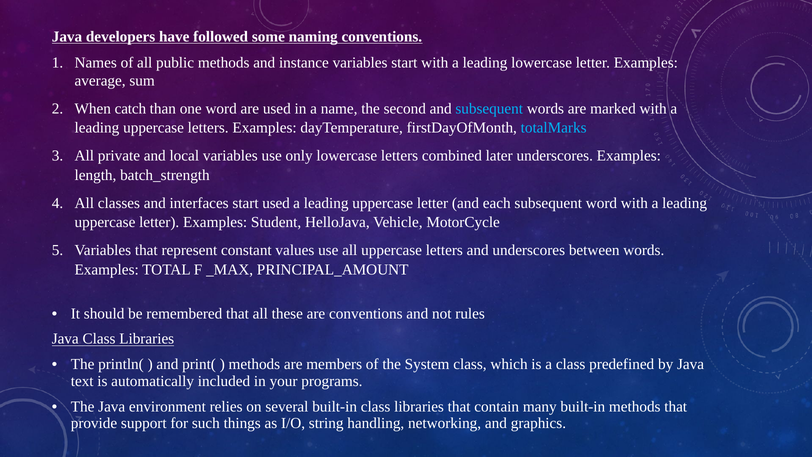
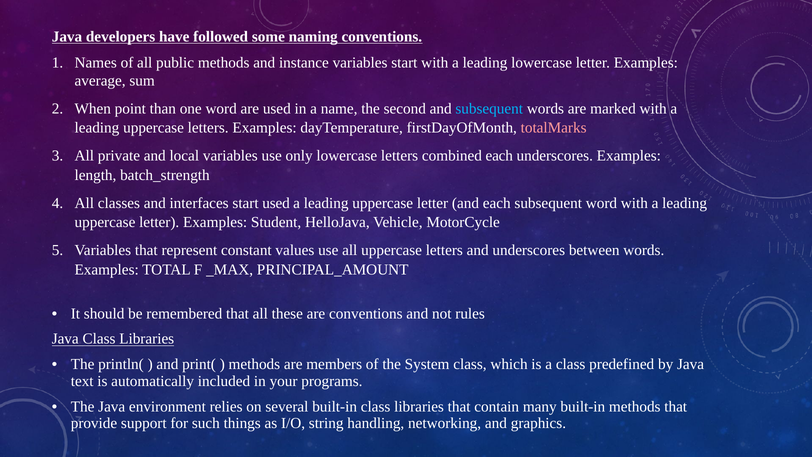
catch: catch -> point (130, 109)
totalMarks colour: light blue -> pink (554, 128)
combined later: later -> each (499, 156)
